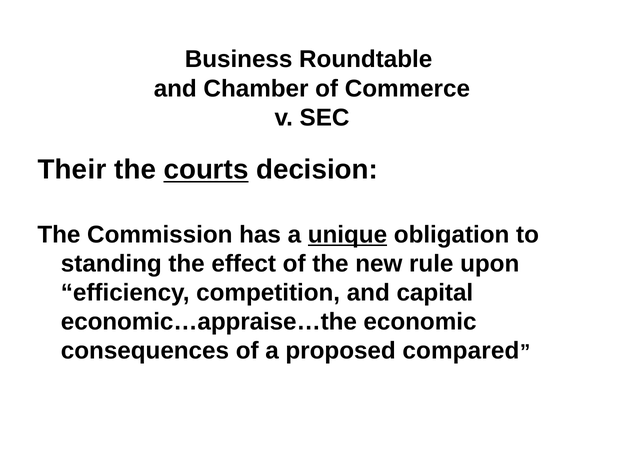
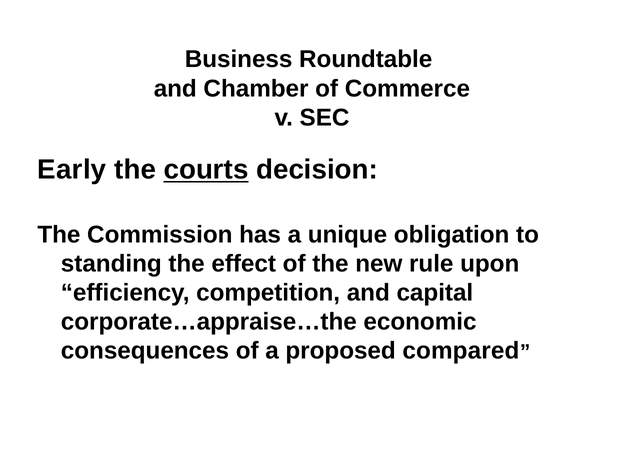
Their: Their -> Early (72, 170)
unique underline: present -> none (347, 235)
economic…appraise…the: economic…appraise…the -> corporate…appraise…the (209, 322)
